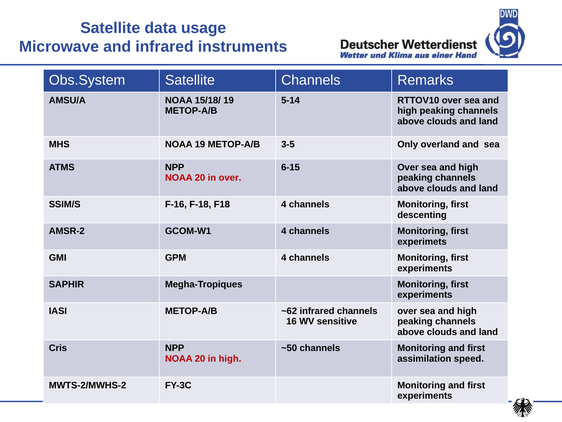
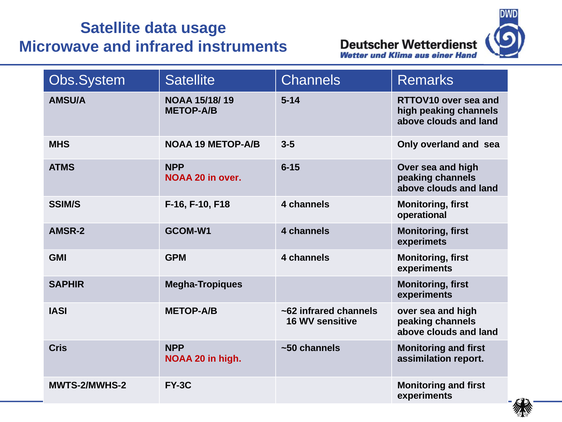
F-18: F-18 -> F-10 (200, 204)
descenting: descenting -> operational (422, 215)
speed: speed -> report (469, 358)
